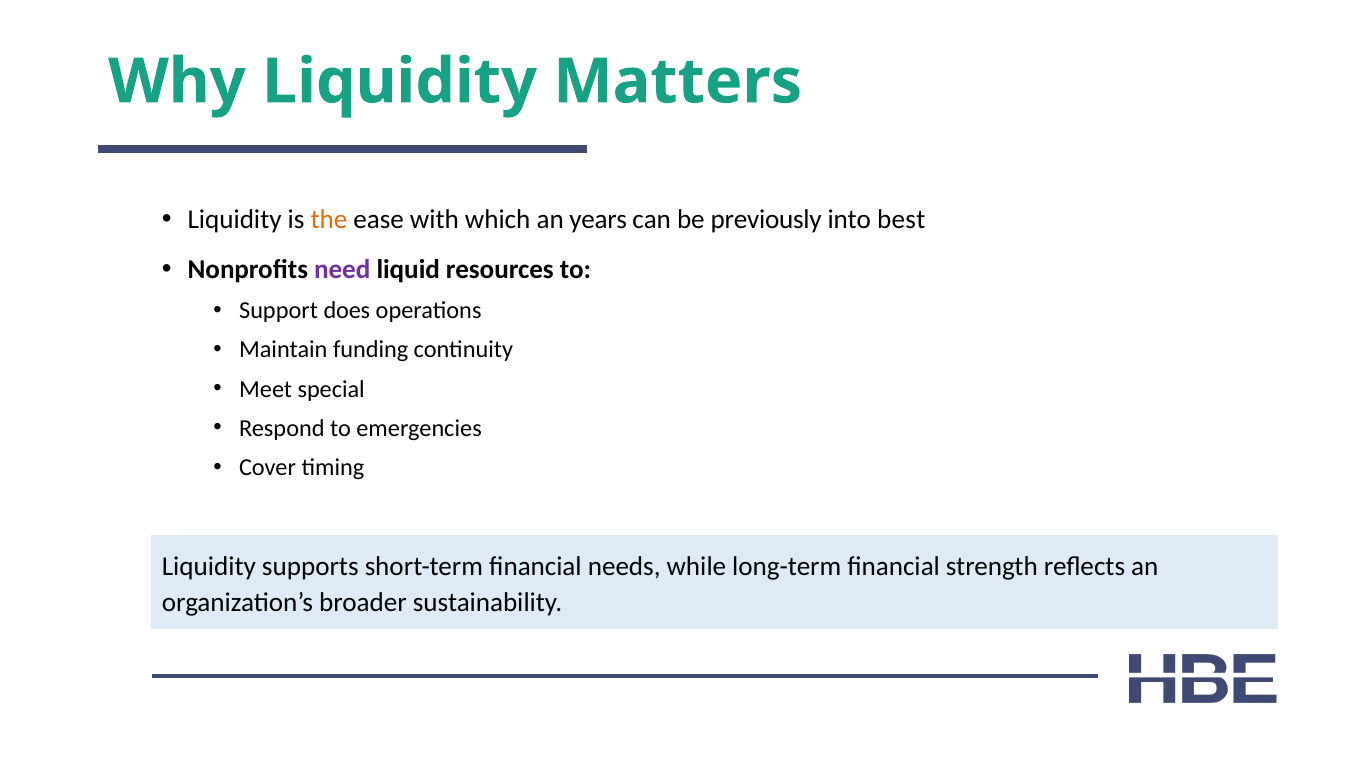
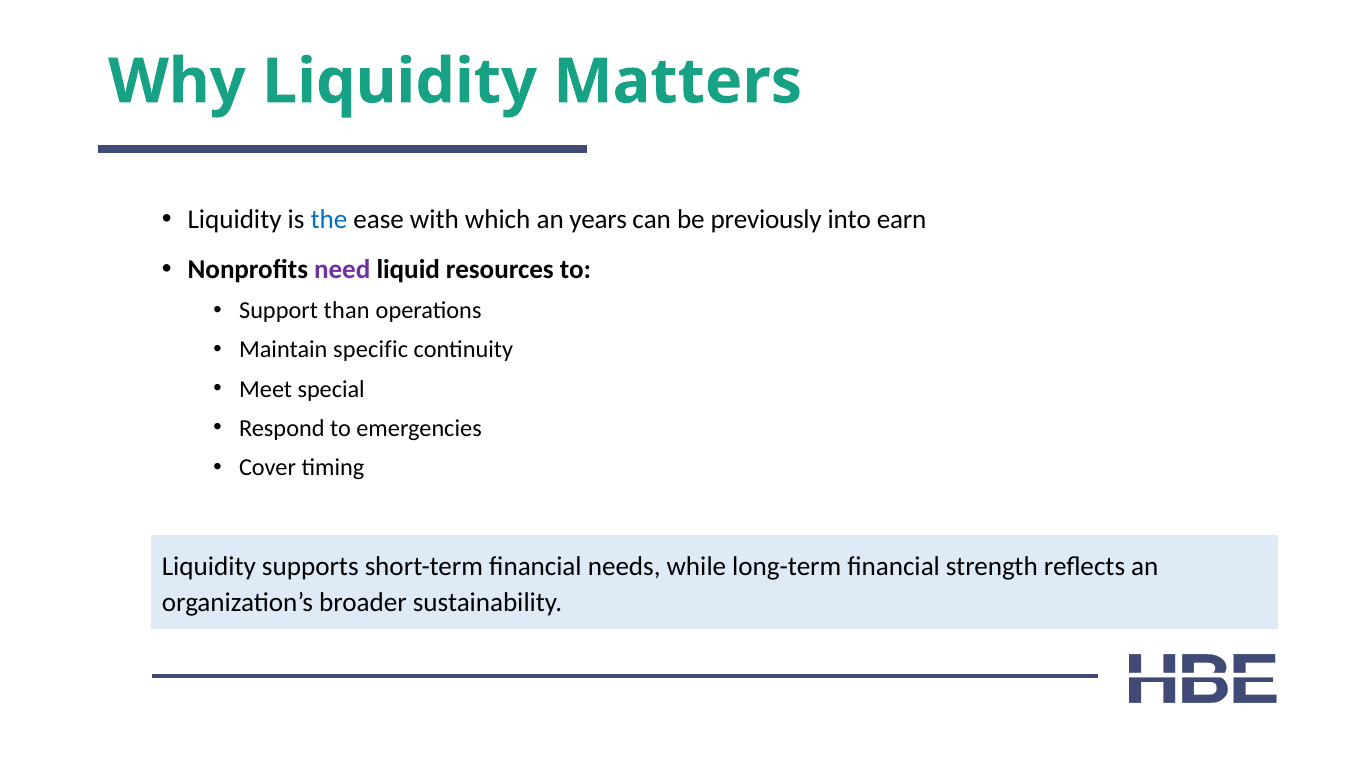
the colour: orange -> blue (329, 220)
best: best -> earn (902, 220)
does: does -> than (347, 311)
funding: funding -> specific (371, 350)
